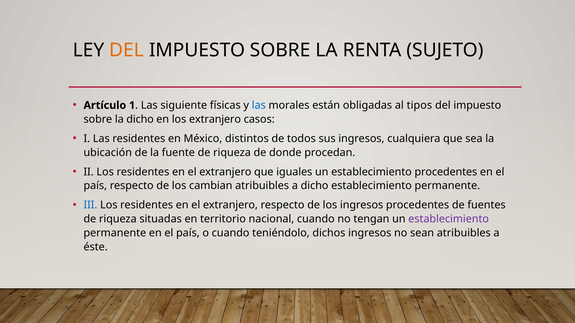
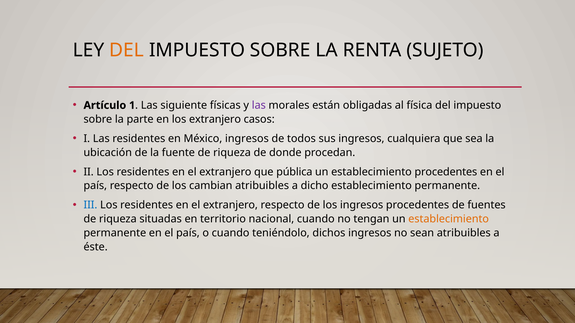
las colour: blue -> purple (259, 105)
tipos: tipos -> física (419, 105)
la dicho: dicho -> parte (140, 119)
México distintos: distintos -> ingresos (247, 139)
iguales: iguales -> pública (294, 172)
establecimiento colour: purple -> orange (449, 219)
